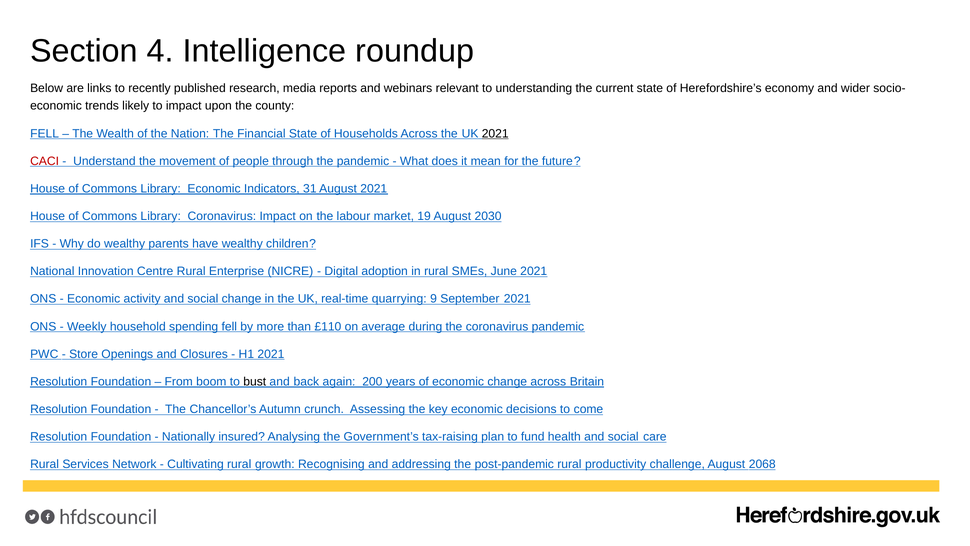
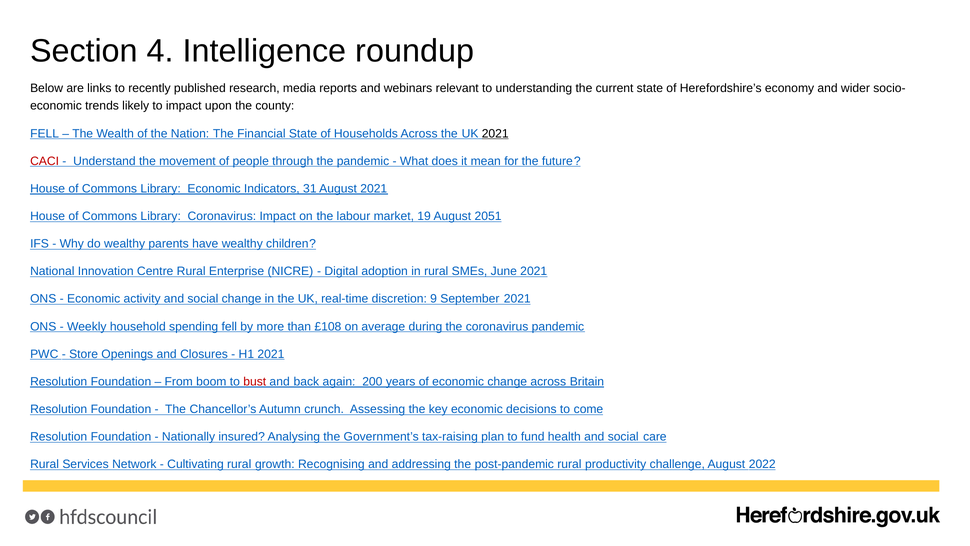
2030: 2030 -> 2051 (488, 216)
quarrying: quarrying -> discretion (399, 299)
£110: £110 -> £108 (328, 326)
bust colour: black -> red (255, 381)
2068: 2068 -> 2022 (762, 464)
